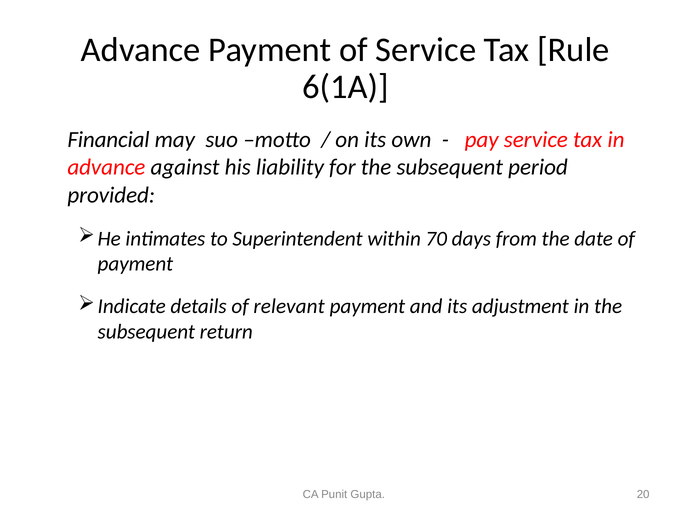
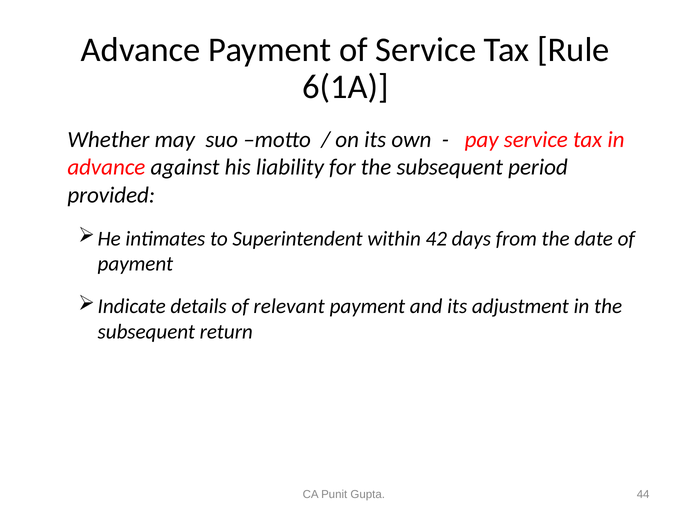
Financial: Financial -> Whether (108, 140)
70: 70 -> 42 (436, 239)
20: 20 -> 44 (643, 495)
